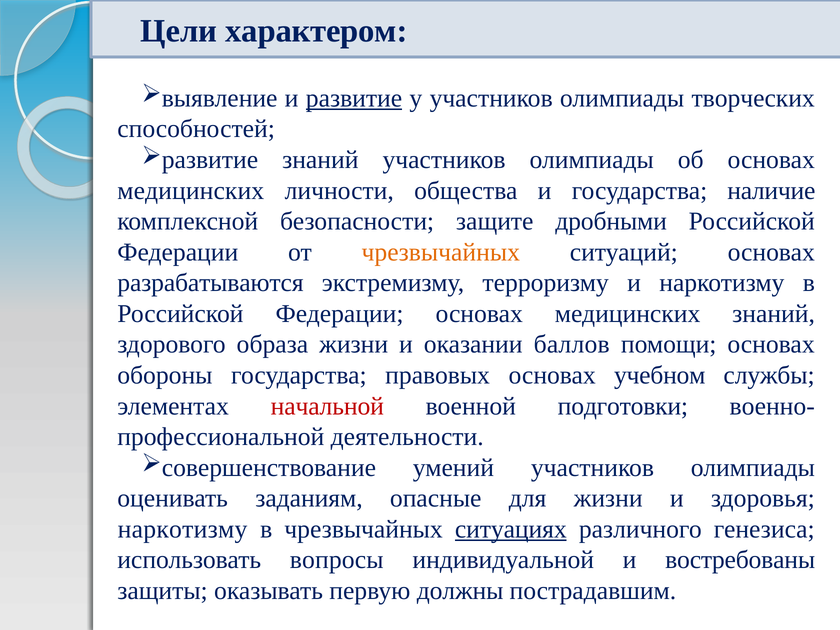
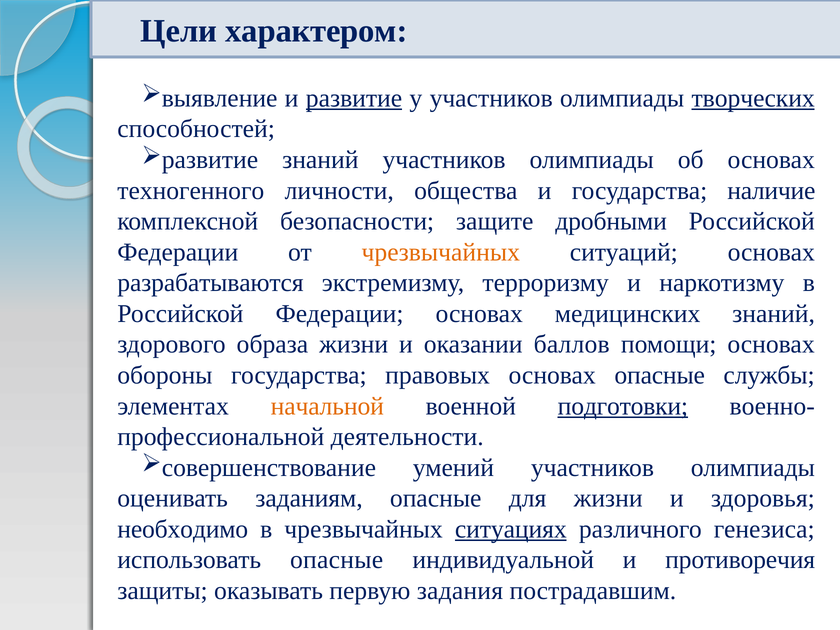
творческих underline: none -> present (753, 98)
медицинских: медицинских -> техногенного (191, 191)
основах учебном: учебном -> опасные (660, 375)
начальной colour: red -> orange (327, 406)
подготовки underline: none -> present (623, 406)
наркотизму: наркотизму -> необходимо (183, 529)
использовать вопросы: вопросы -> опасные (337, 560)
востребованы: востребованы -> противоречия (740, 560)
должны: должны -> задания (460, 591)
